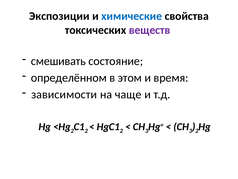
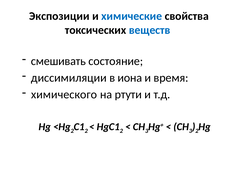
веществ colour: purple -> blue (150, 30)
определённом: определённом -> диссимиляции (69, 78)
этом: этом -> иона (130, 78)
зависимости: зависимости -> химического (64, 94)
чаще: чаще -> ртути (128, 94)
